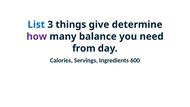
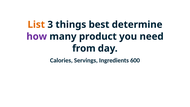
List colour: blue -> orange (36, 25)
give: give -> best (99, 25)
balance: balance -> product (98, 36)
